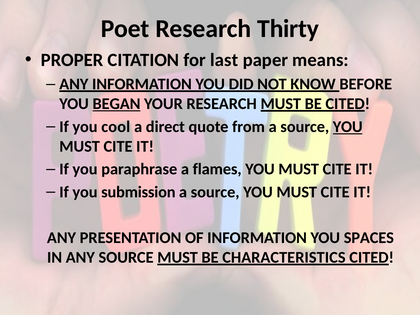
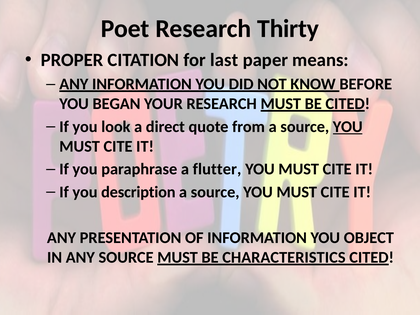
BEGAN underline: present -> none (116, 104)
cool: cool -> look (116, 127)
flames: flames -> flutter (217, 169)
submission: submission -> description (138, 192)
SPACES: SPACES -> OBJECT (369, 238)
